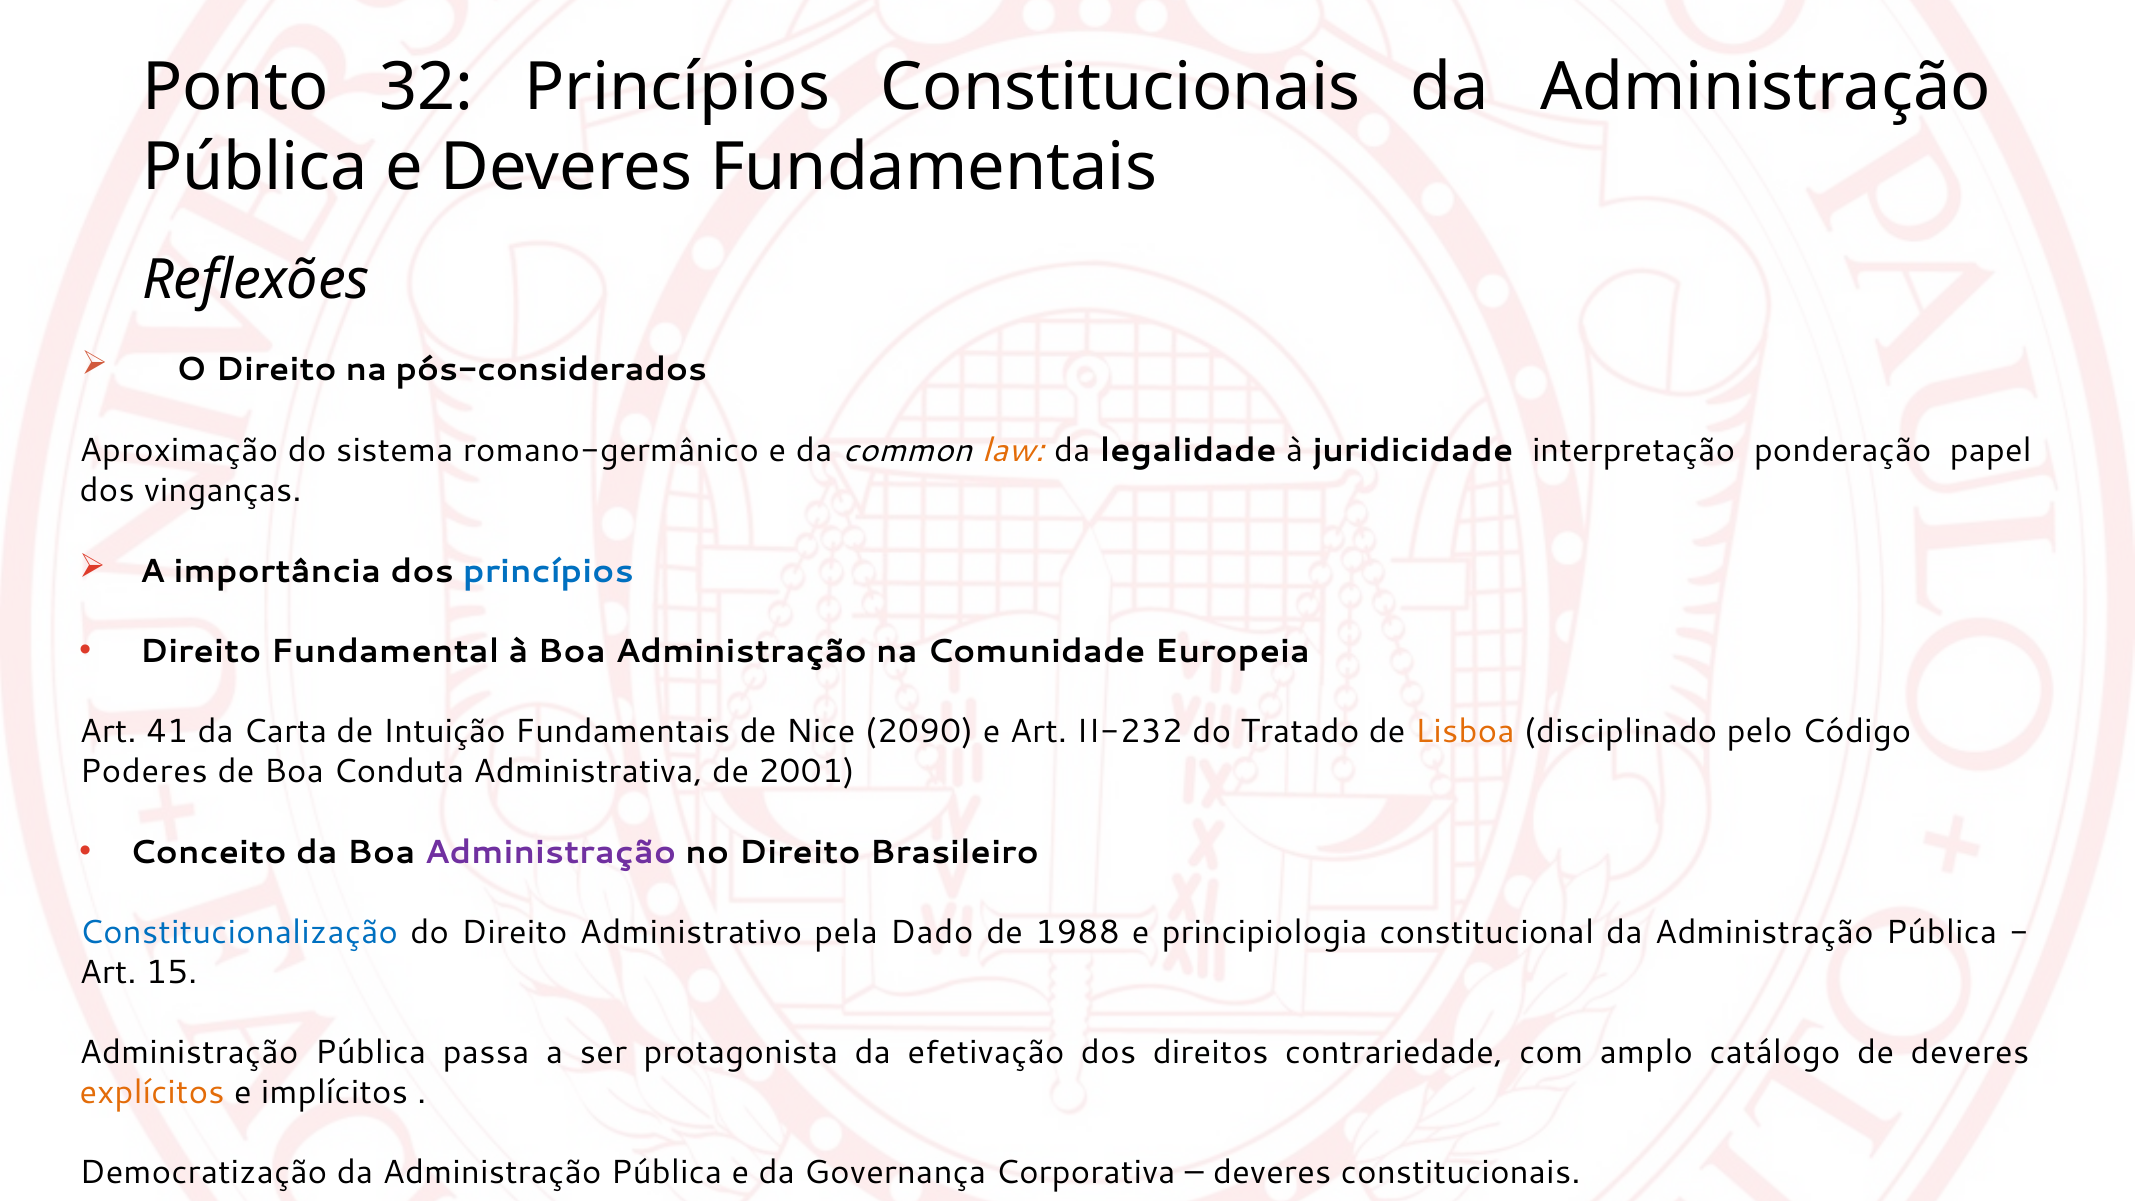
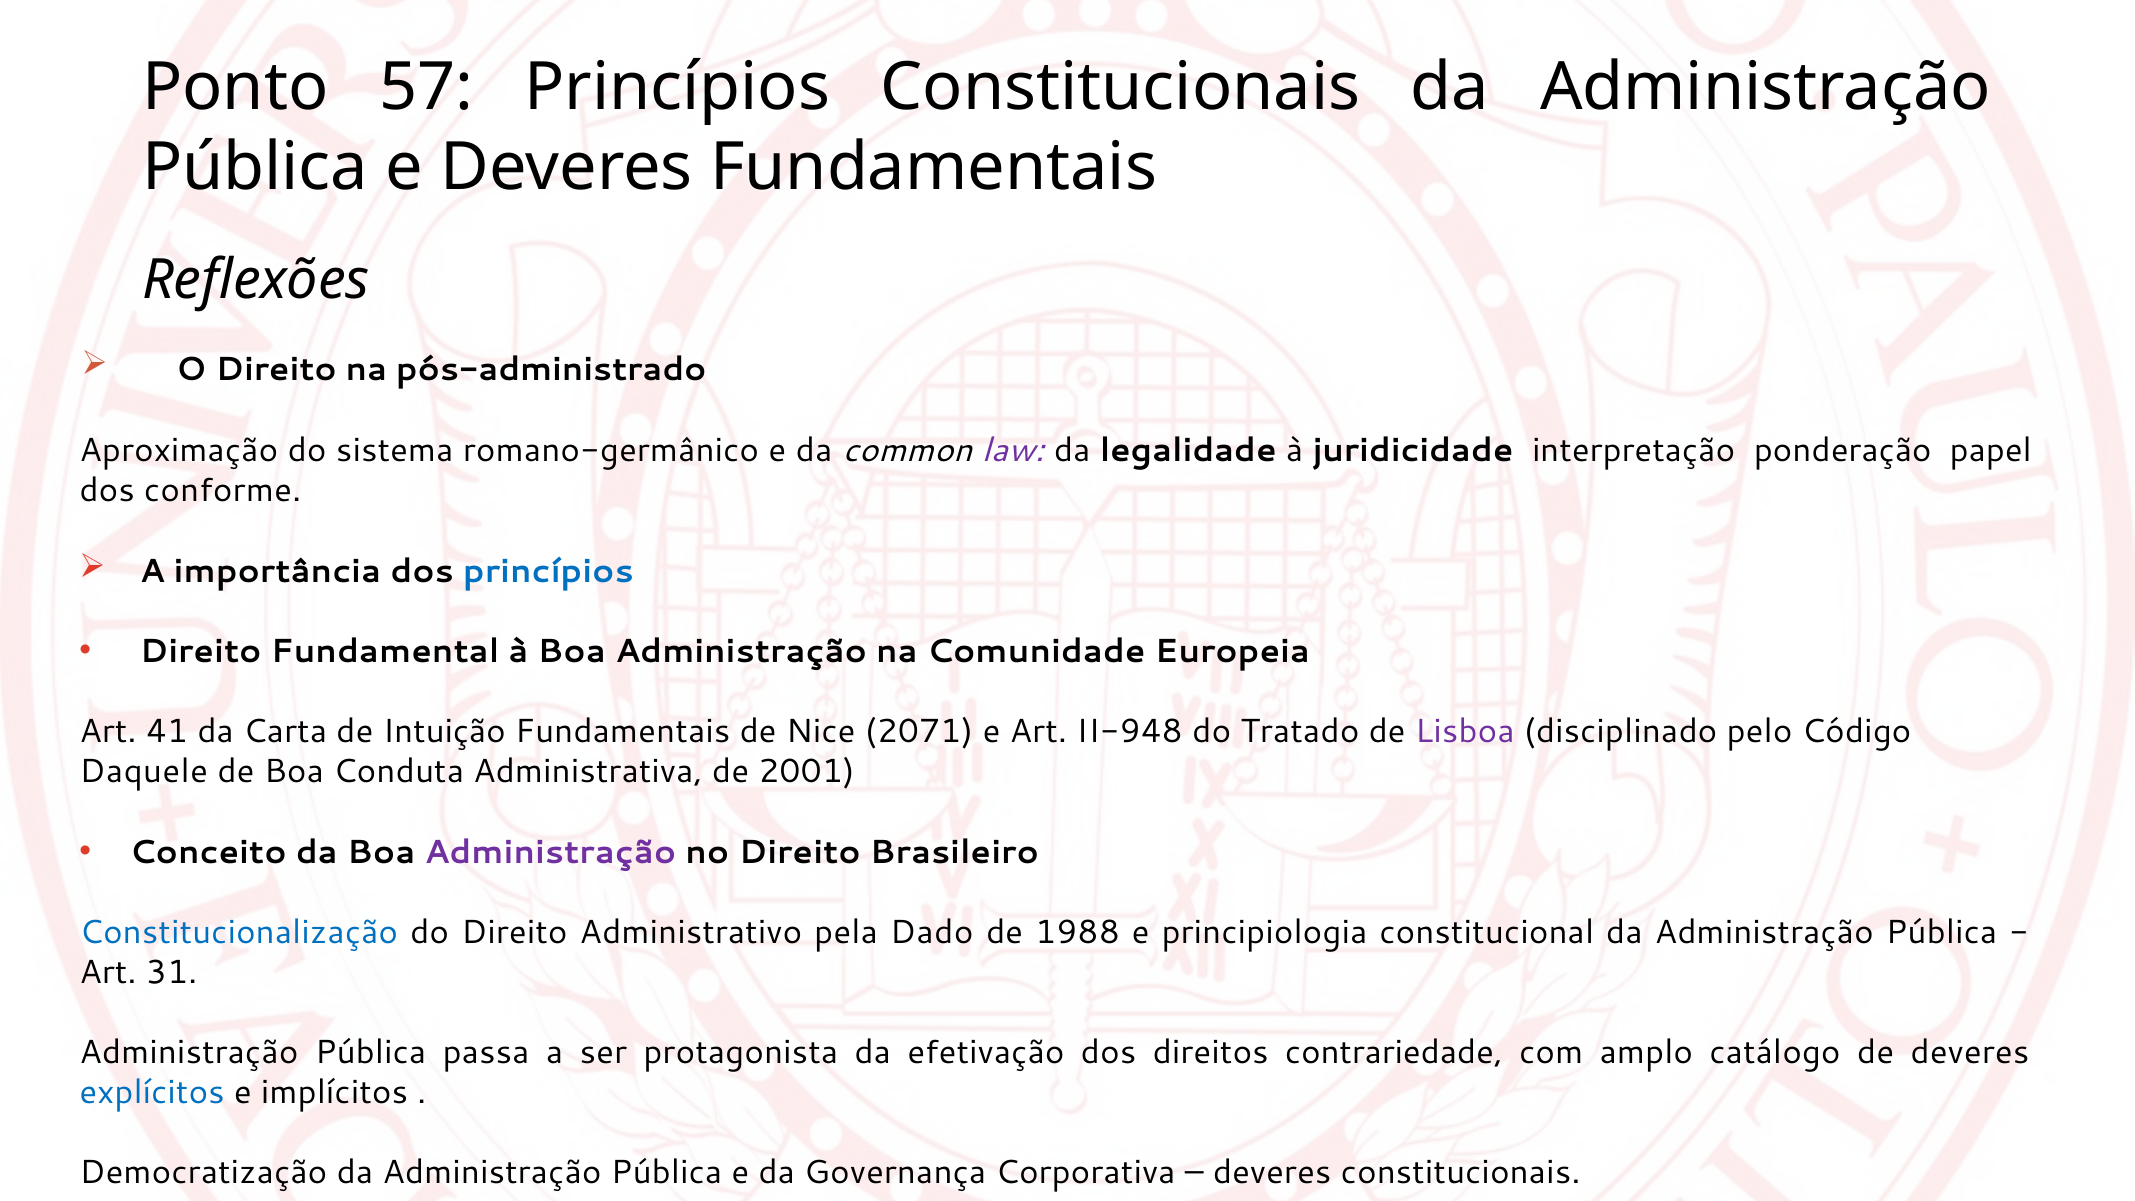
32: 32 -> 57 (426, 87)
pós-considerados: pós-considerados -> pós-administrado (551, 369)
law colour: orange -> purple (1013, 451)
vinganças: vinganças -> conforme (223, 491)
2090: 2090 -> 2071 (919, 732)
II-232: II-232 -> II-948 (1130, 732)
Lisboa colour: orange -> purple (1465, 732)
Poderes: Poderes -> Daquele (144, 772)
15: 15 -> 31 (172, 972)
explícitos colour: orange -> blue (152, 1092)
